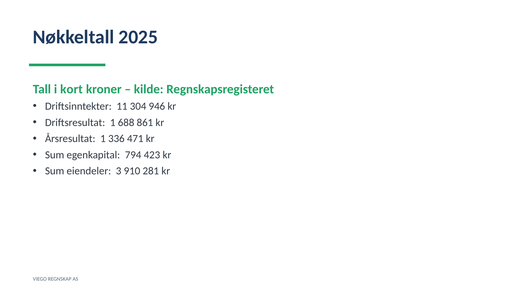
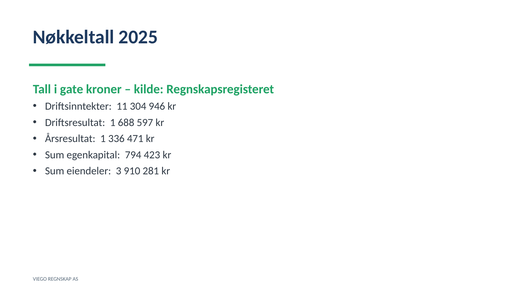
kort: kort -> gate (72, 89)
861: 861 -> 597 (145, 122)
